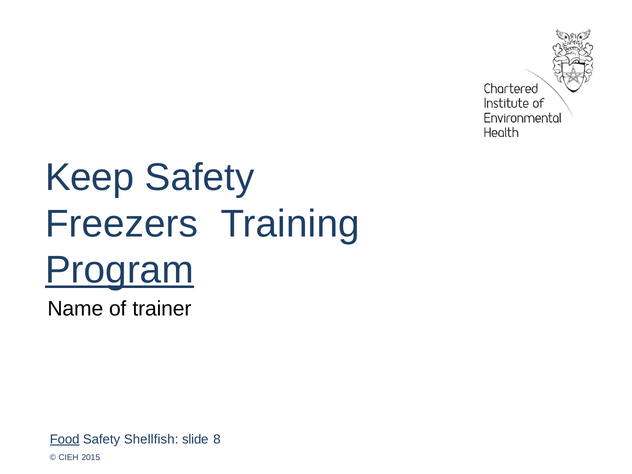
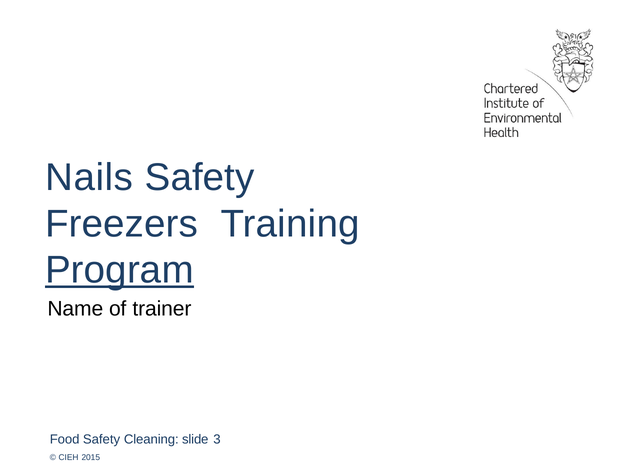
Keep: Keep -> Nails (89, 178)
Food underline: present -> none (65, 439)
Shellfish: Shellfish -> Cleaning (151, 439)
8: 8 -> 3 (217, 439)
